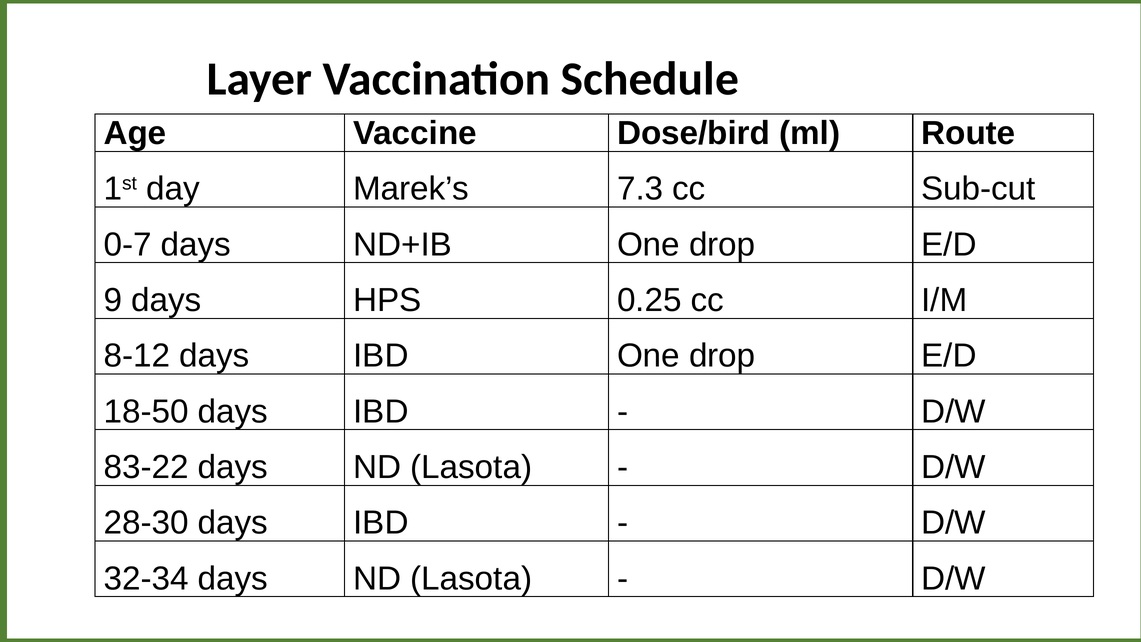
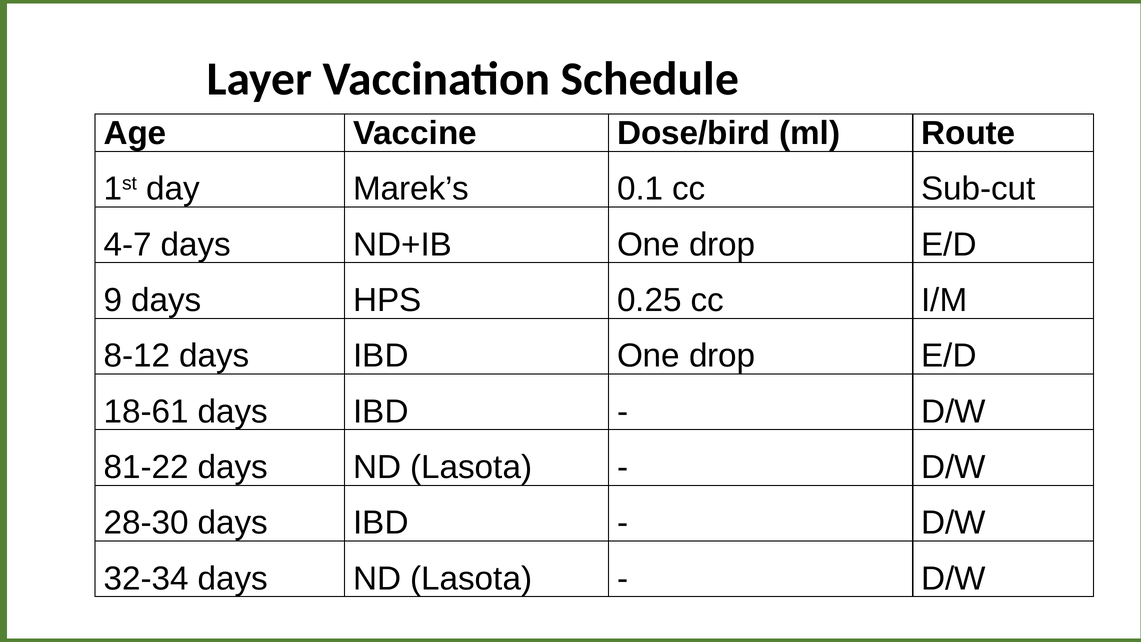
7.3: 7.3 -> 0.1 (640, 189)
0-7: 0-7 -> 4-7 (128, 245)
18-50: 18-50 -> 18-61 (146, 411)
83-22: 83-22 -> 81-22 (146, 467)
